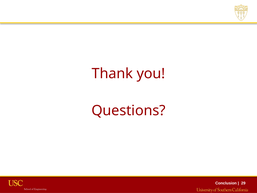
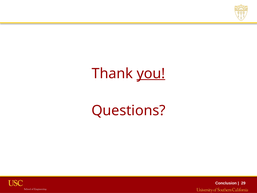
you underline: none -> present (151, 73)
